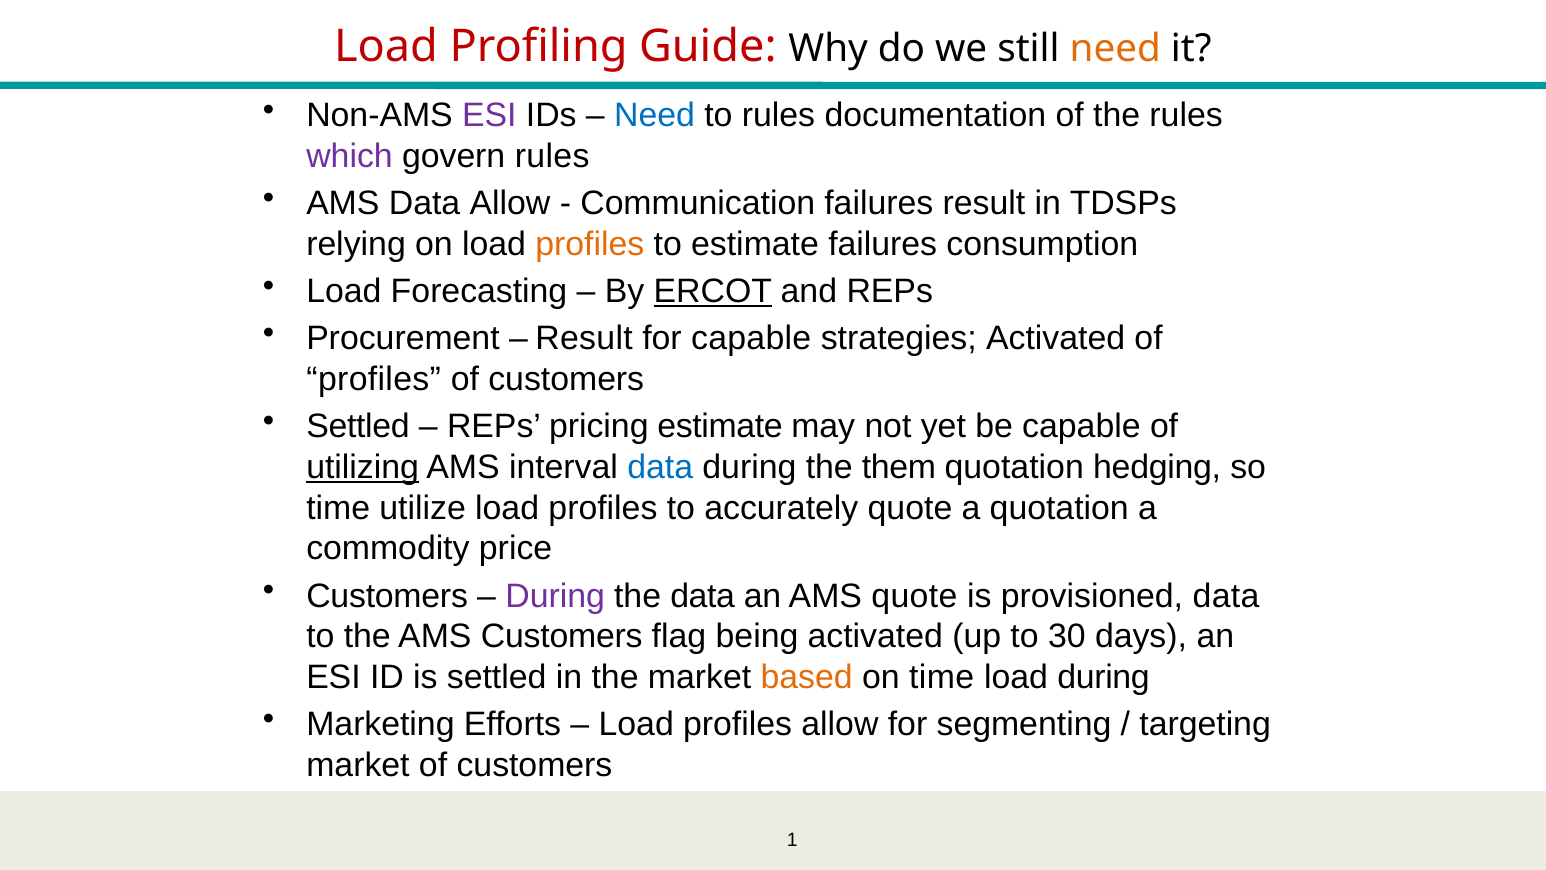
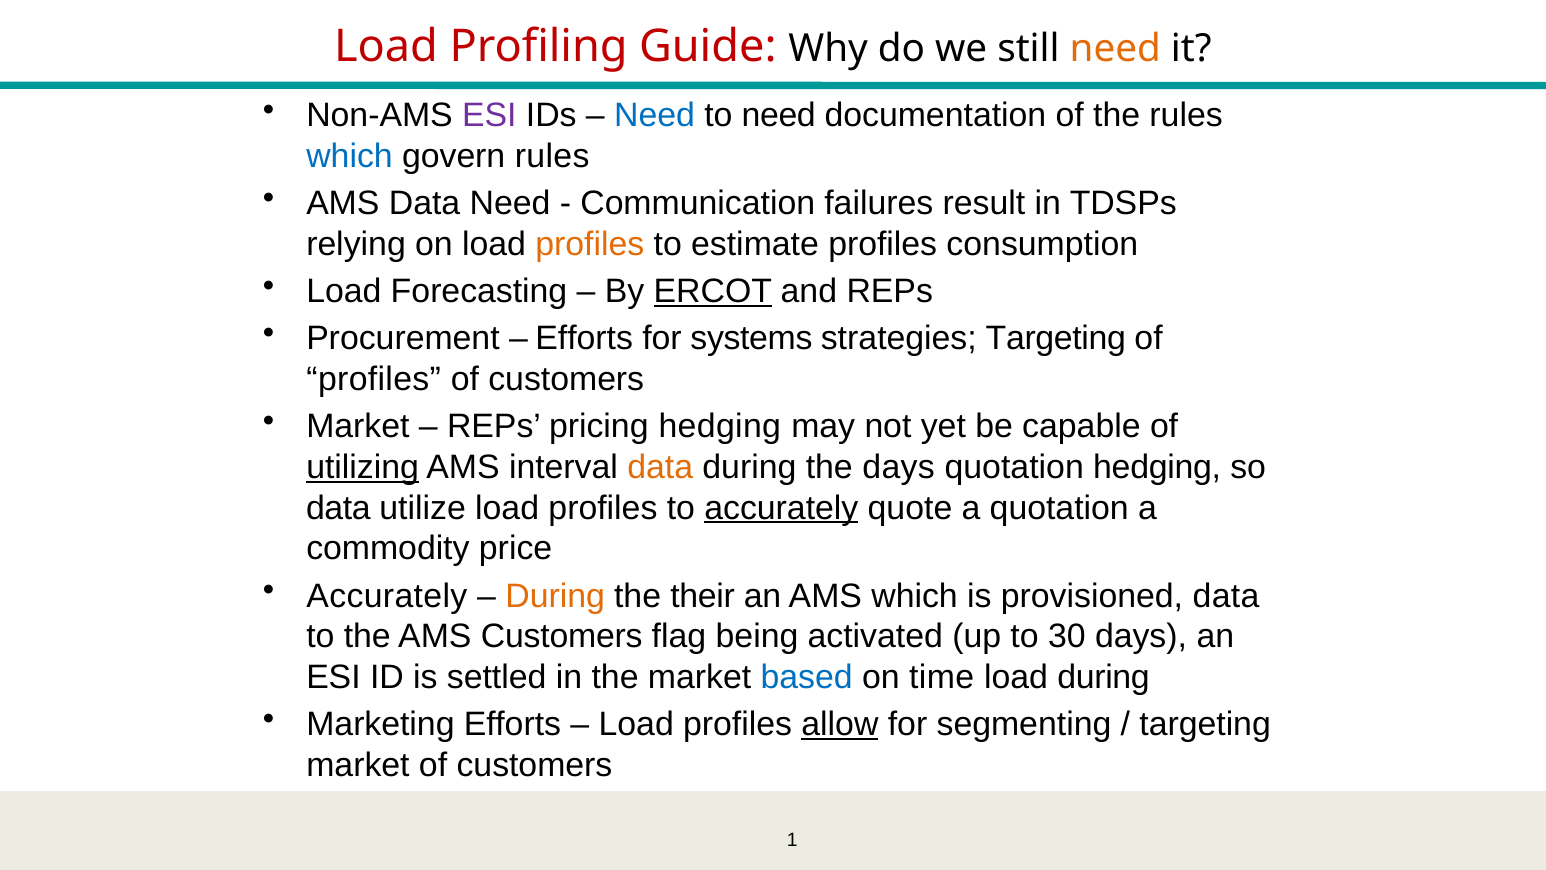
to rules: rules -> need (779, 115)
which colour: purple -> blue (350, 156)
Data Allow: Allow -> Need (510, 203)
estimate failures: failures -> profiles (883, 244)
Result: Result -> Efforts (584, 339)
for capable: capable -> systems (751, 339)
strategies Activated: Activated -> Targeting (1056, 339)
Settled: Settled -> Market (358, 427)
pricing estimate: estimate -> hedging (720, 427)
data colour: blue -> orange (660, 467)
the them: them -> days (899, 467)
time: time -> data (338, 508)
accurately underline: none -> present (781, 508)
Customers: Customers -> Accurately (387, 596)
During colour: purple -> orange (555, 596)
the data: data -> their (703, 596)
AMS quote: quote -> which (915, 596)
based colour: orange -> blue (807, 677)
allow underline: none -> present (840, 724)
